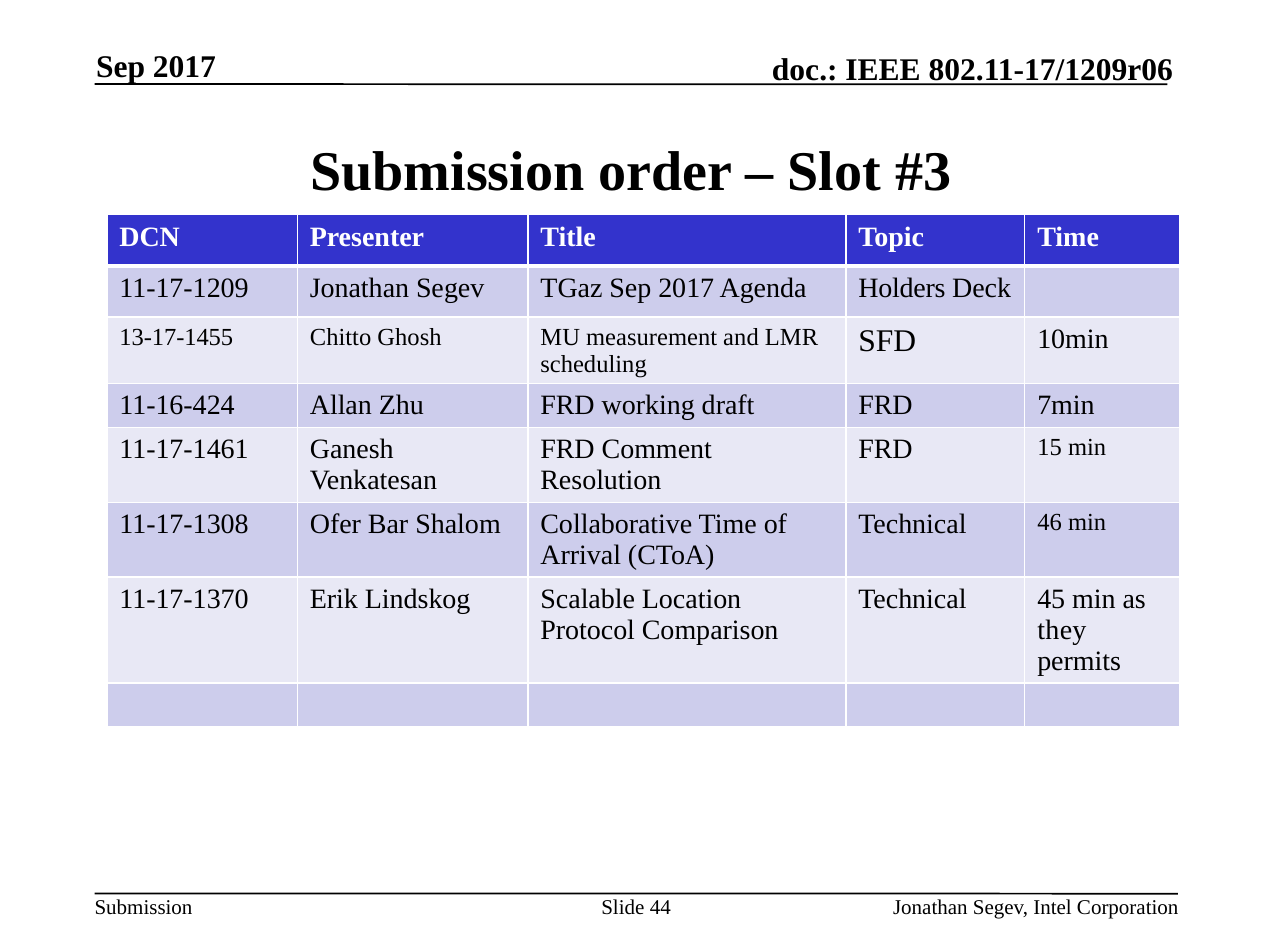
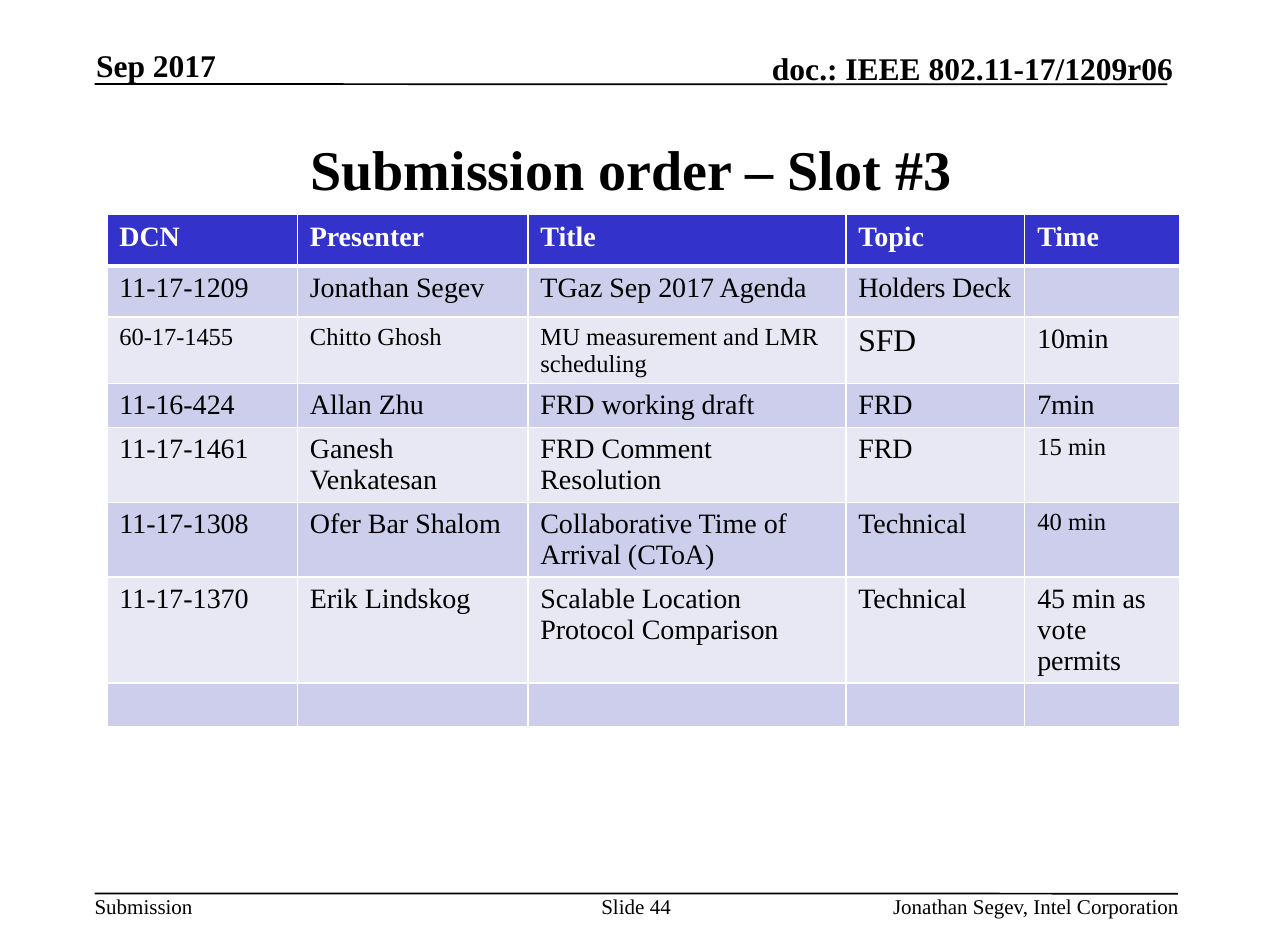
13-17-1455: 13-17-1455 -> 60-17-1455 (176, 337)
46: 46 -> 40 (1050, 523)
they: they -> vote (1062, 631)
